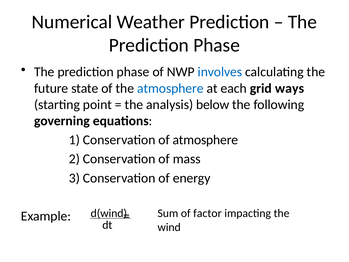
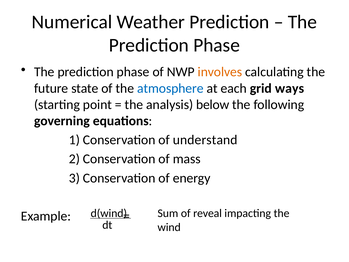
involves colour: blue -> orange (220, 72)
of atmosphere: atmosphere -> understand (205, 140)
factor: factor -> reveal (208, 213)
